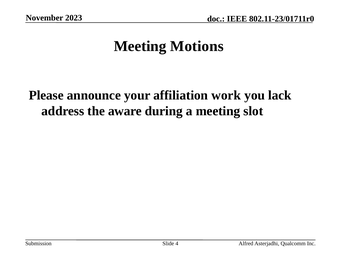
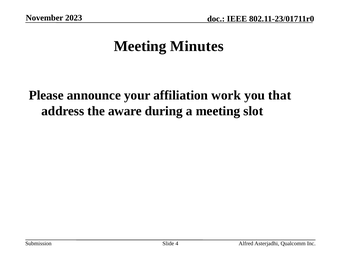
Motions: Motions -> Minutes (197, 46)
lack: lack -> that (280, 95)
